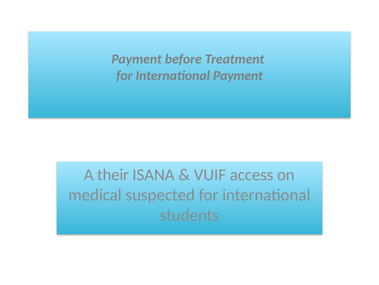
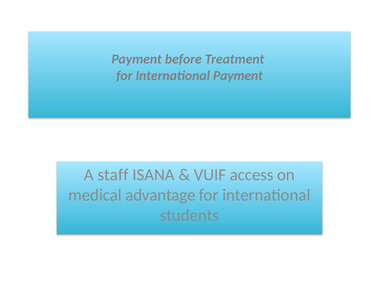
their: their -> staff (113, 174)
suspected: suspected -> advantage (160, 194)
